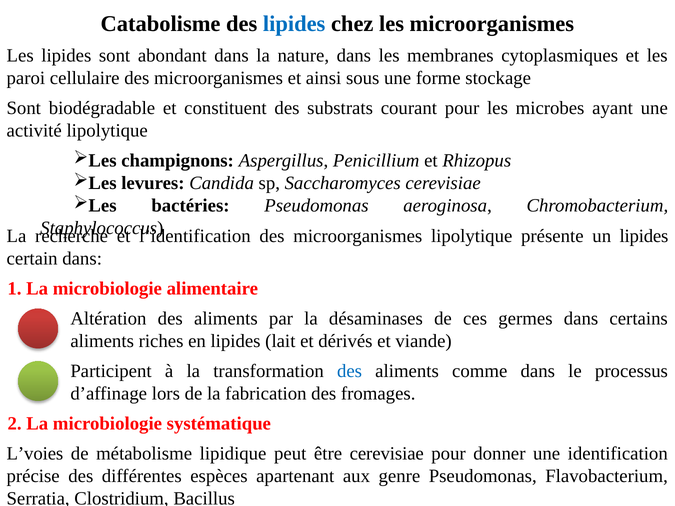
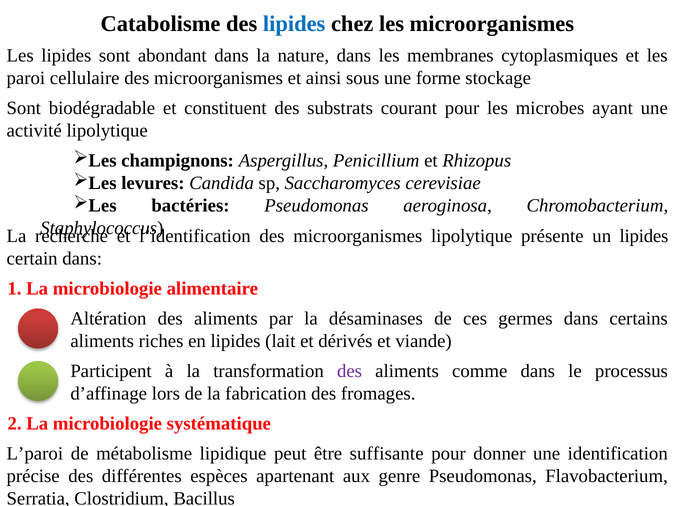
des colour: blue -> purple (350, 371)
L’voies: L’voies -> L’paroi (35, 454)
être cerevisiae: cerevisiae -> suffisante (387, 454)
